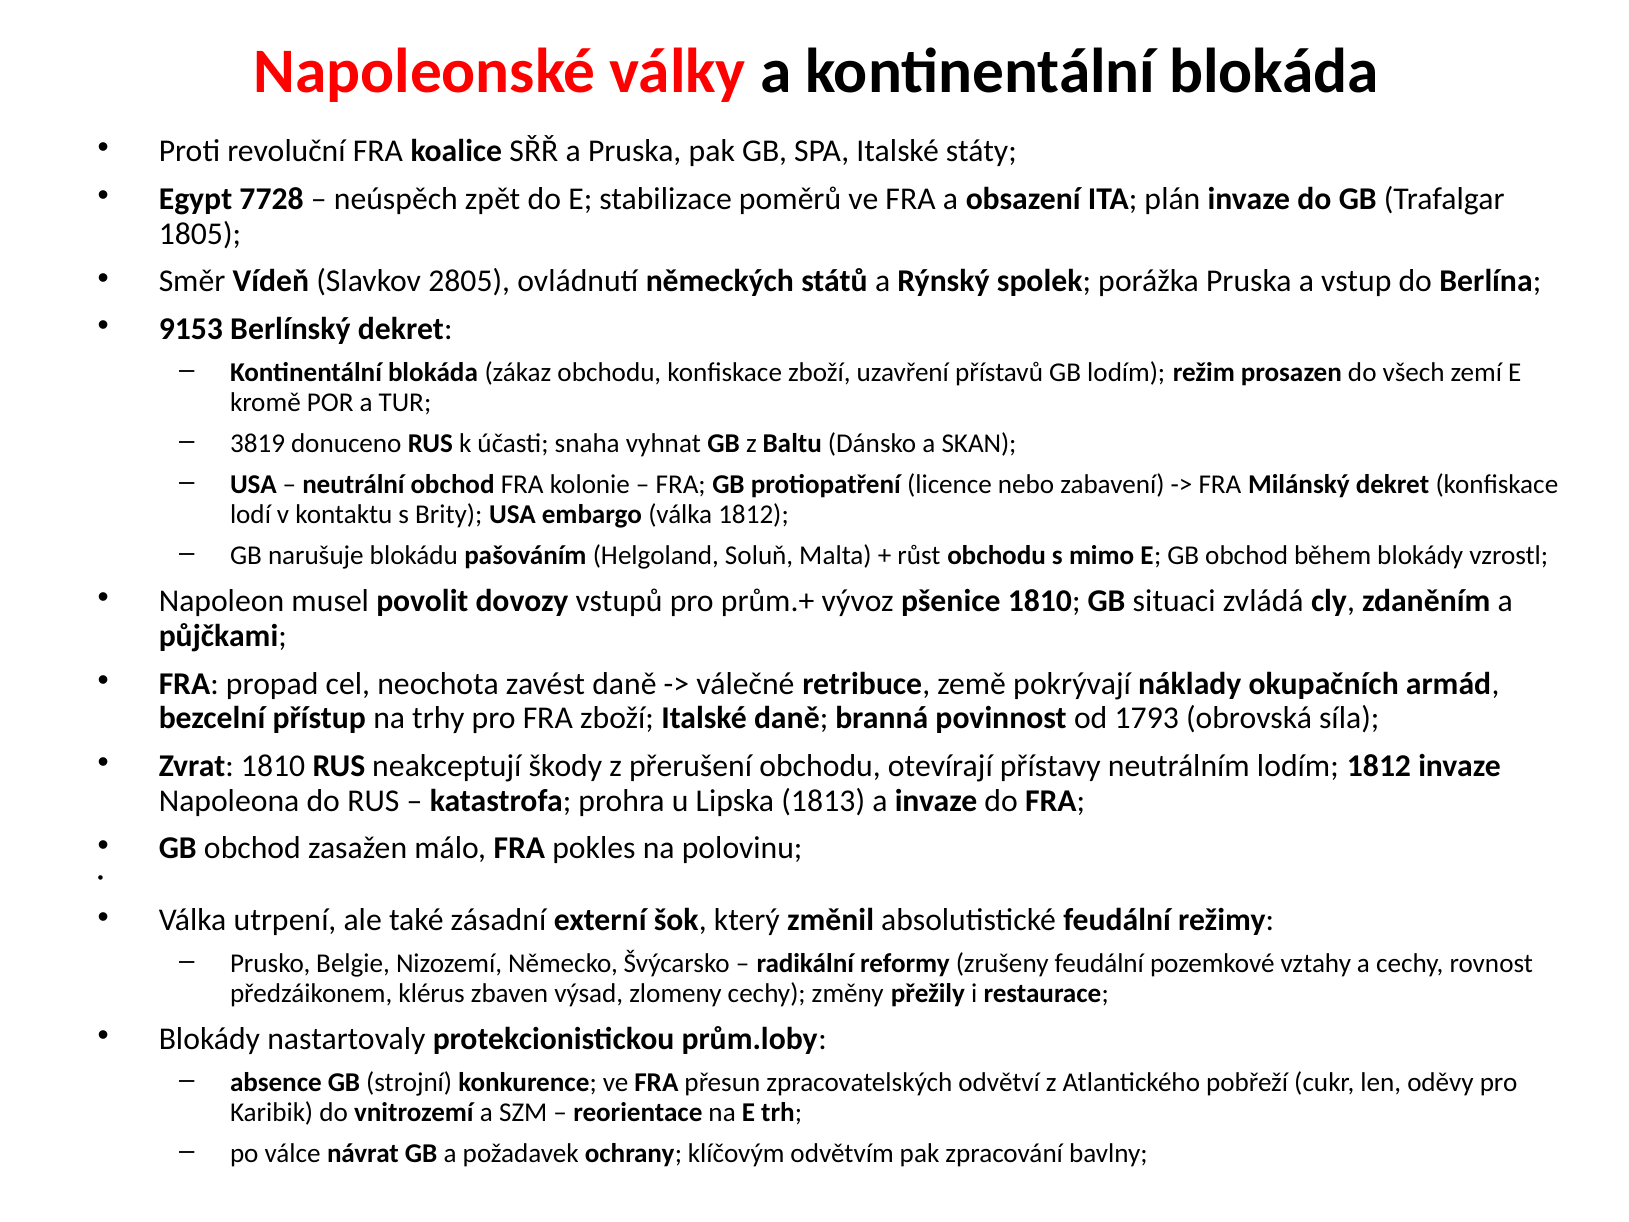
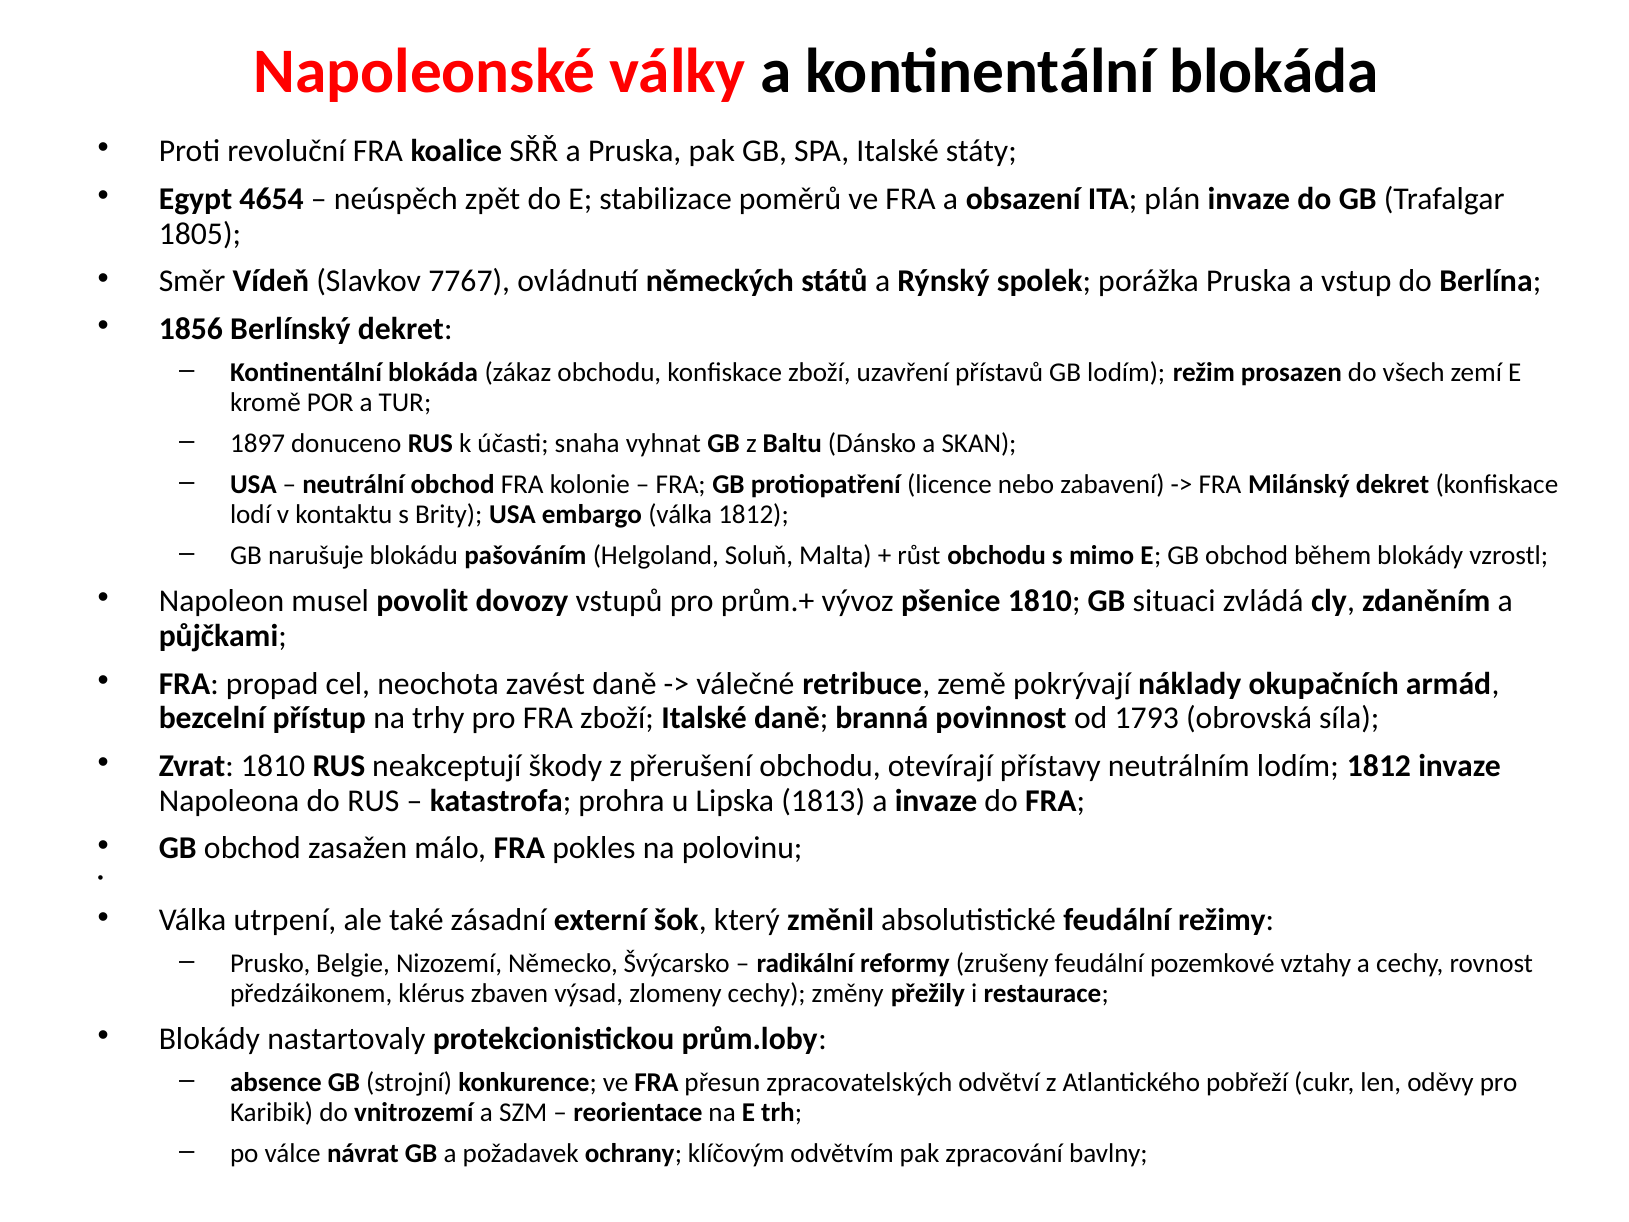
7728: 7728 -> 4654 (272, 199)
2805: 2805 -> 7767 (469, 281)
9153: 9153 -> 1856 (191, 329)
3819: 3819 -> 1897 (258, 443)
